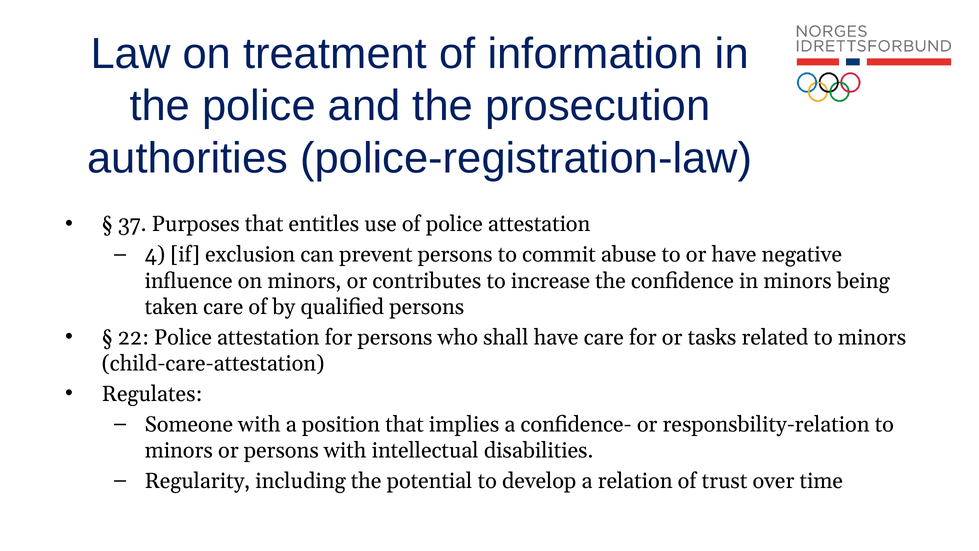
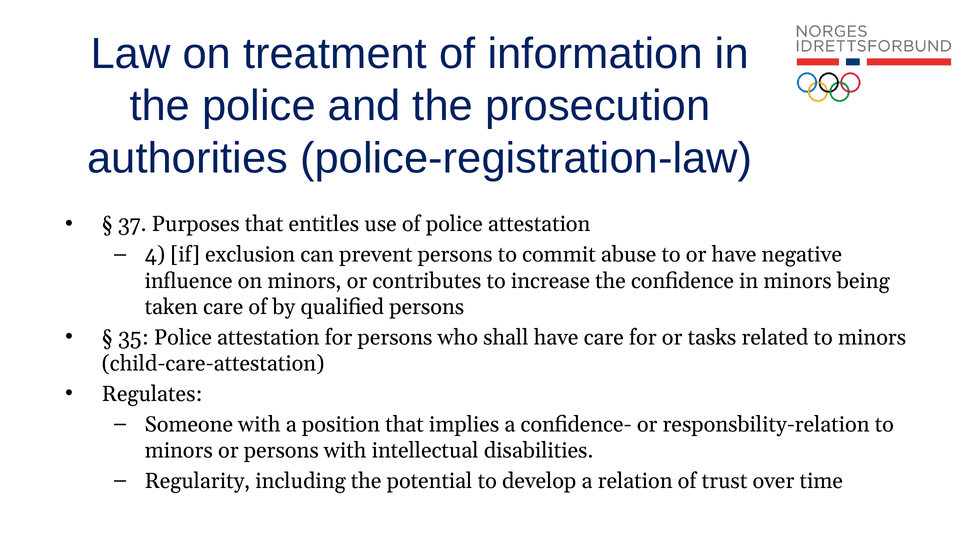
22: 22 -> 35 (133, 337)
